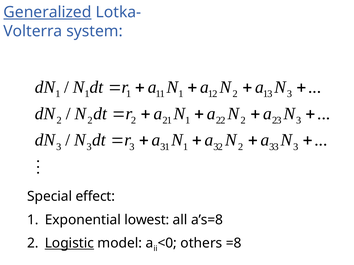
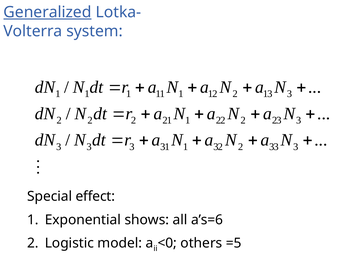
lowest: lowest -> shows (147, 220)
a’s=8: a’s=8 -> a’s=6 (207, 220)
Logistic underline: present -> none (69, 244)
=8: =8 -> =5 (234, 244)
